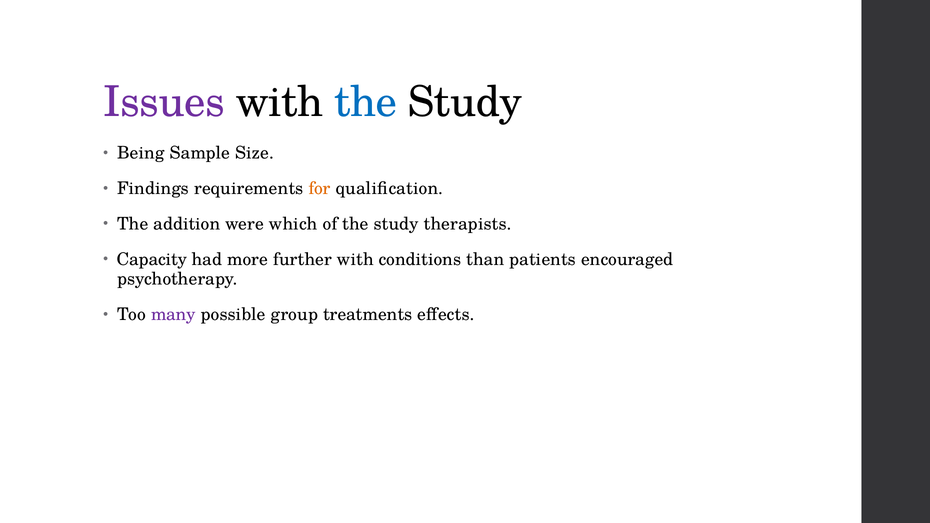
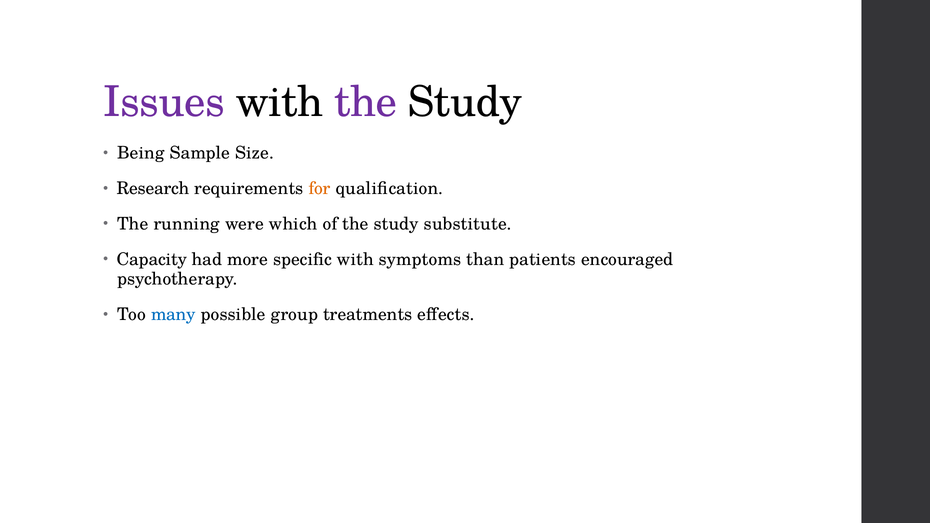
the colour: blue -> purple (366, 102)
Findings: Findings -> Research (153, 189)
addition: addition -> running (187, 224)
therapists: therapists -> substitute (468, 224)
further: further -> specific (303, 259)
conditions: conditions -> symptoms (420, 259)
many colour: purple -> blue (173, 315)
